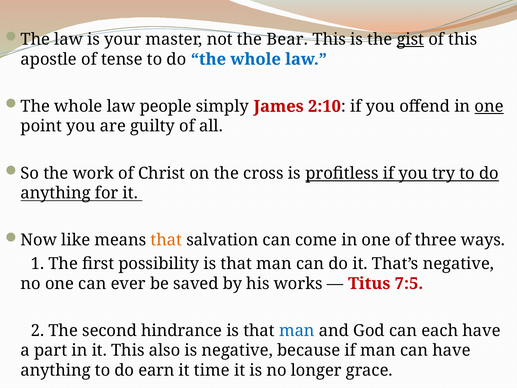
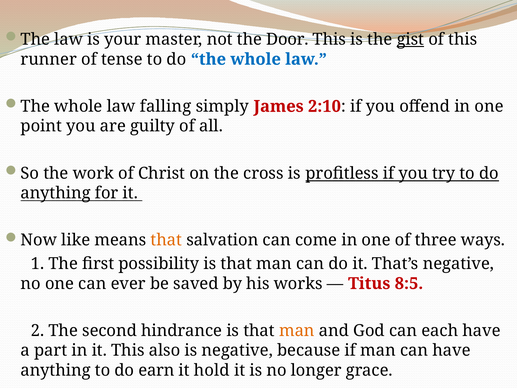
Bear: Bear -> Door (287, 39)
apostle: apostle -> runner (49, 59)
people: people -> falling (166, 106)
one underline: present -> none (489, 106)
7:5: 7:5 -> 8:5 (409, 283)
man colour: blue -> orange (297, 330)
time: time -> hold (212, 370)
